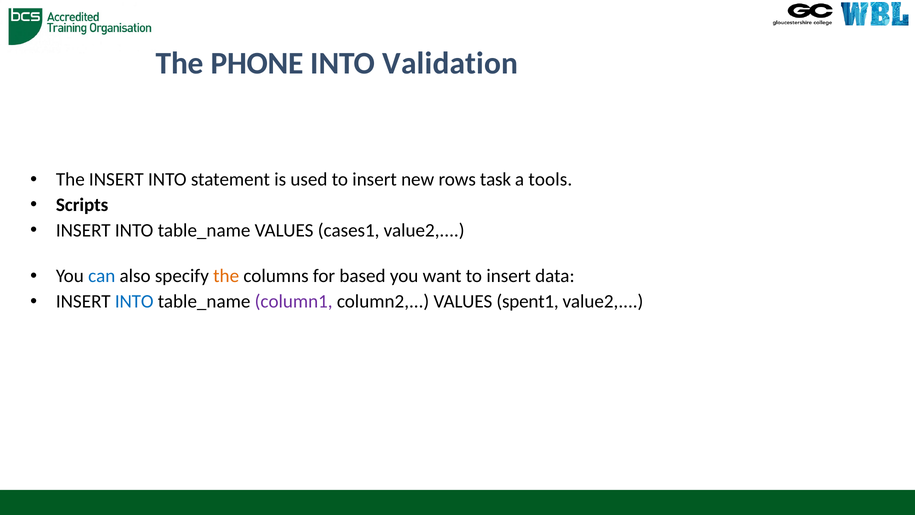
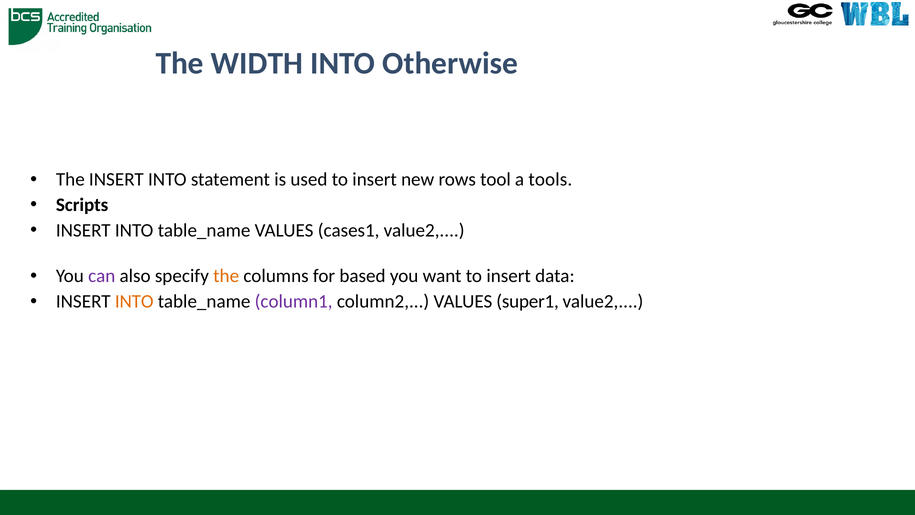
PHONE: PHONE -> WIDTH (257, 63)
Validation: Validation -> Otherwise (450, 63)
task: task -> tool (495, 179)
can colour: blue -> purple (102, 276)
INTO colour: blue -> orange (134, 301)
spent1: spent1 -> super1 (528, 301)
